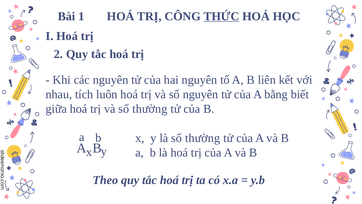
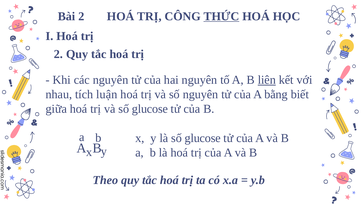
Bài 1: 1 -> 2 (81, 16)
liên underline: none -> present (267, 80)
luôn: luôn -> luận (107, 94)
và số thường: thường -> glucose (150, 109)
là số thường: thường -> glucose (203, 138)
